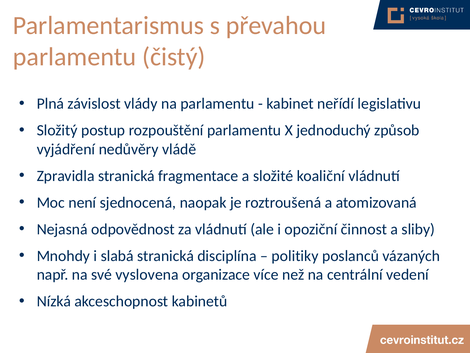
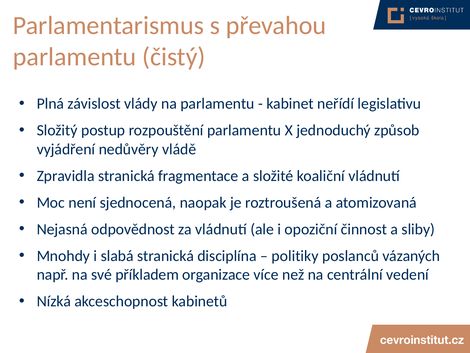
vyslovena: vyslovena -> příkladem (147, 274)
